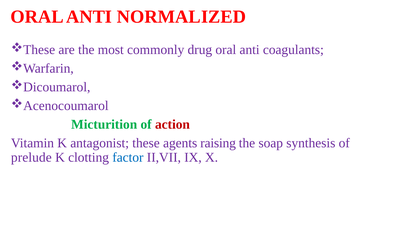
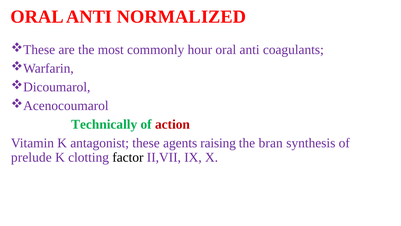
drug: drug -> hour (200, 50)
Micturition: Micturition -> Technically (104, 124)
soap: soap -> bran (271, 143)
factor colour: blue -> black (128, 157)
